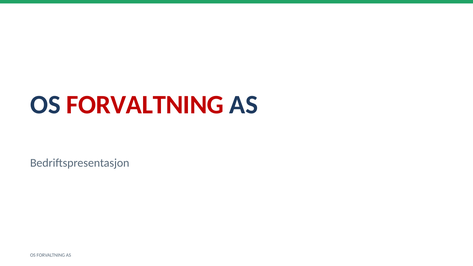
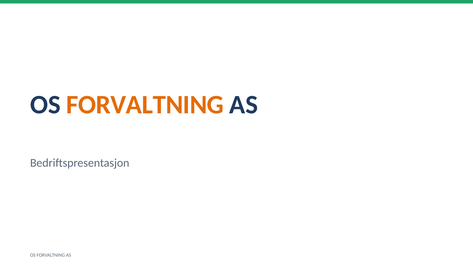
FORVALTNING colour: red -> orange (145, 105)
